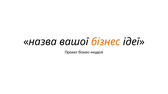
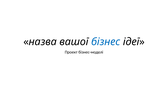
бізнес colour: orange -> blue (106, 42)
